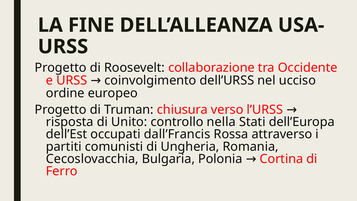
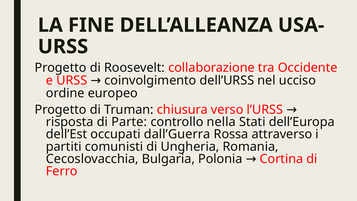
Unito: Unito -> Parte (129, 122)
dall’Francis: dall’Francis -> dall’Guerra (177, 134)
